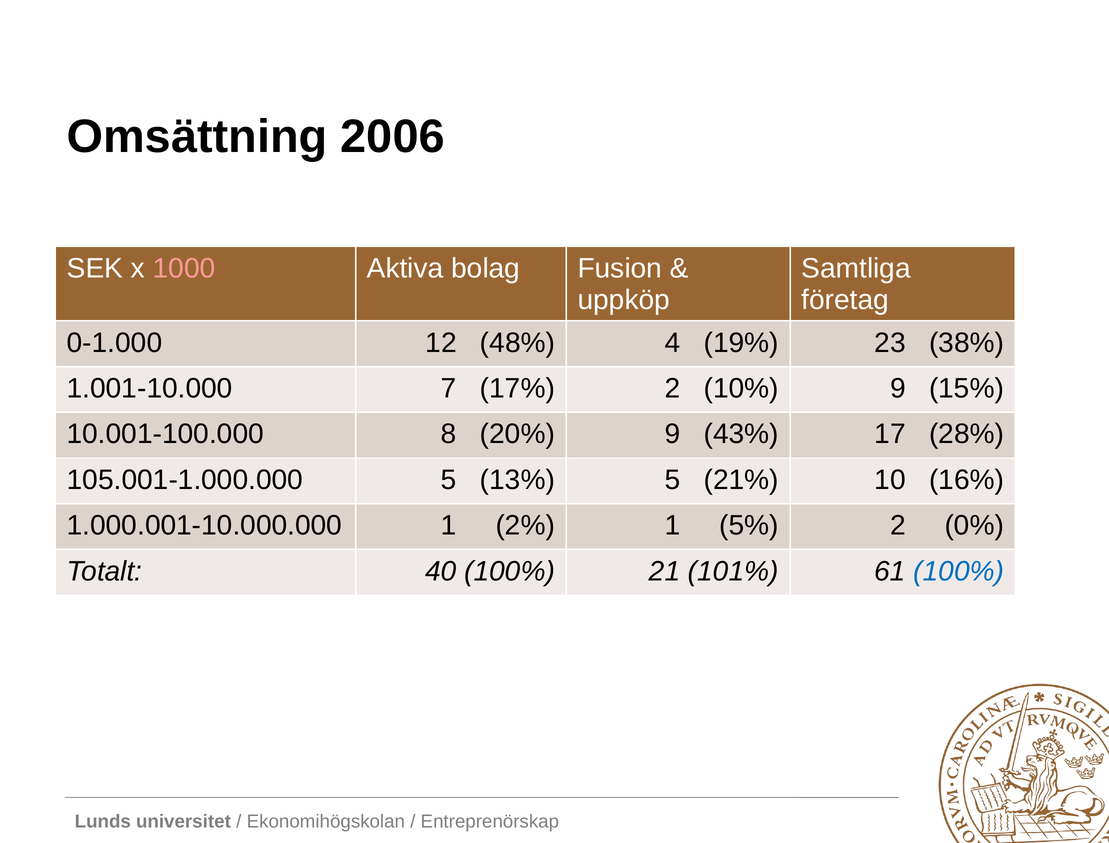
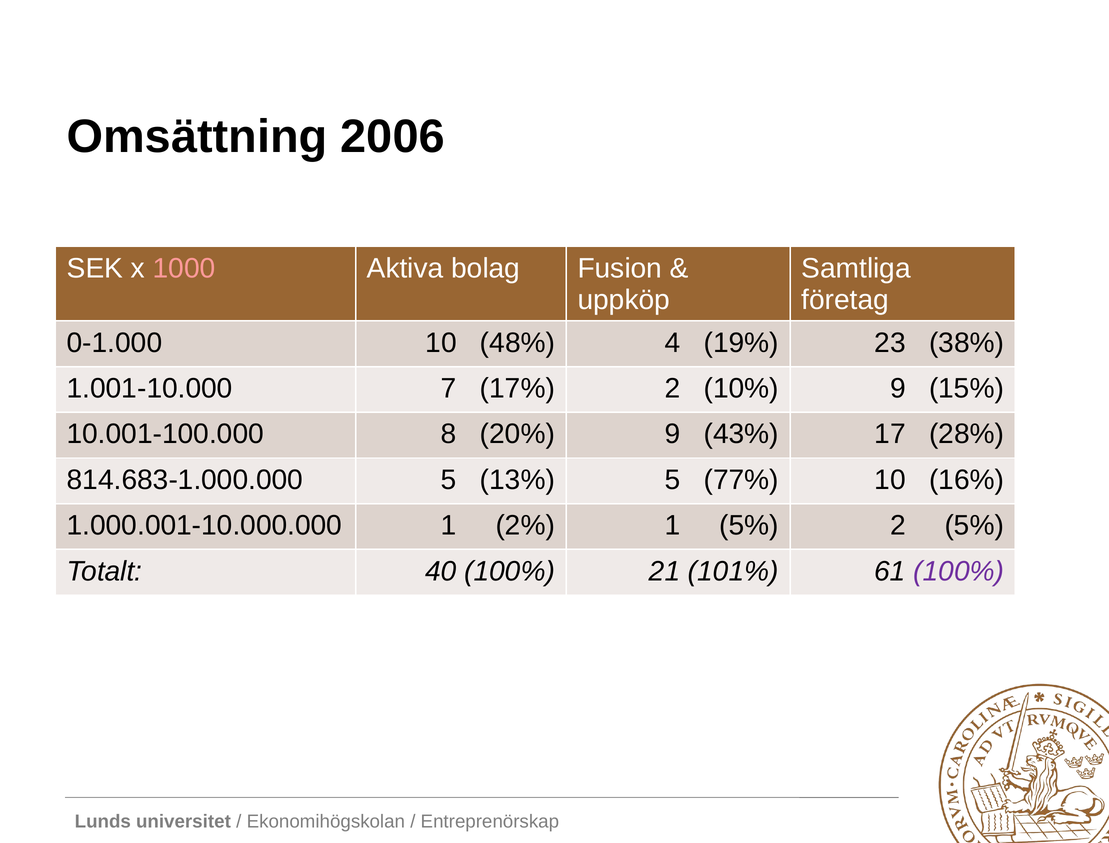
0-1.000 12: 12 -> 10 (441, 343)
105.001-1.000.000: 105.001-1.000.000 -> 814.683-1.000.000 (185, 480)
21%: 21% -> 77% (741, 480)
2 0%: 0% -> 5% (974, 525)
100% colour: blue -> purple (959, 571)
